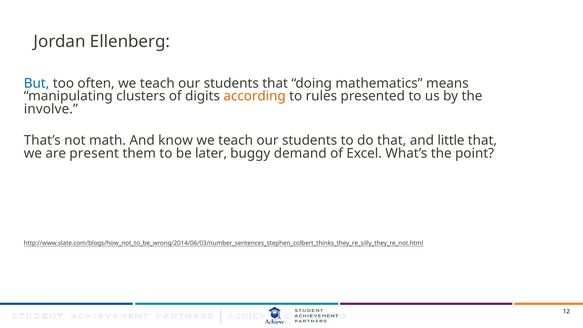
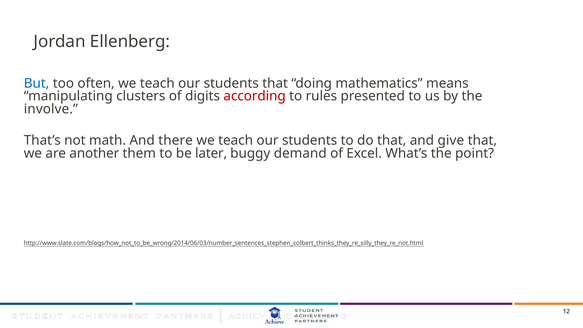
according colour: orange -> red (255, 96)
know: know -> there (176, 140)
little: little -> give (451, 140)
present: present -> another (94, 153)
